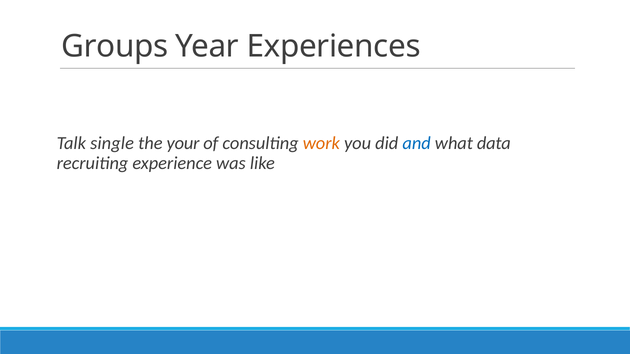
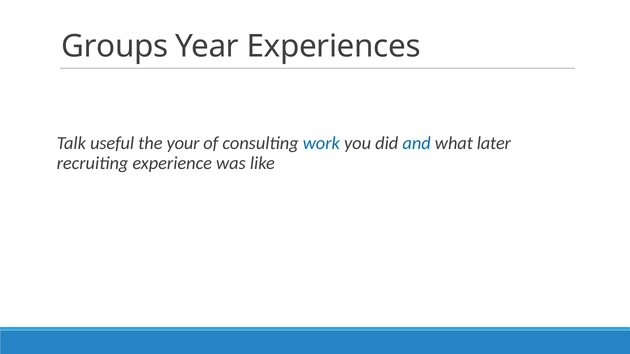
single: single -> useful (112, 143)
work colour: orange -> blue (321, 143)
data: data -> later (494, 143)
